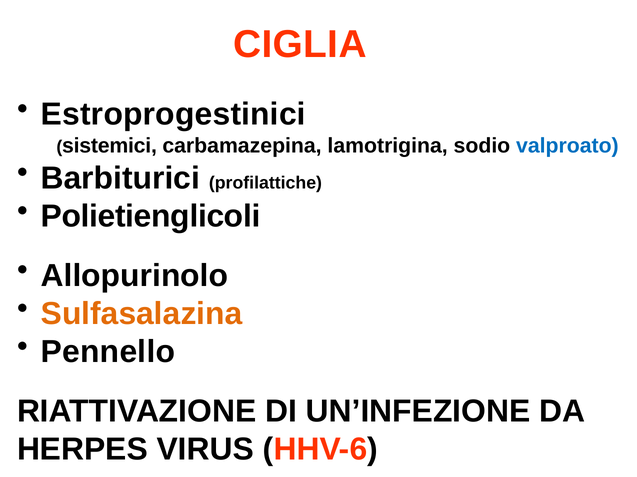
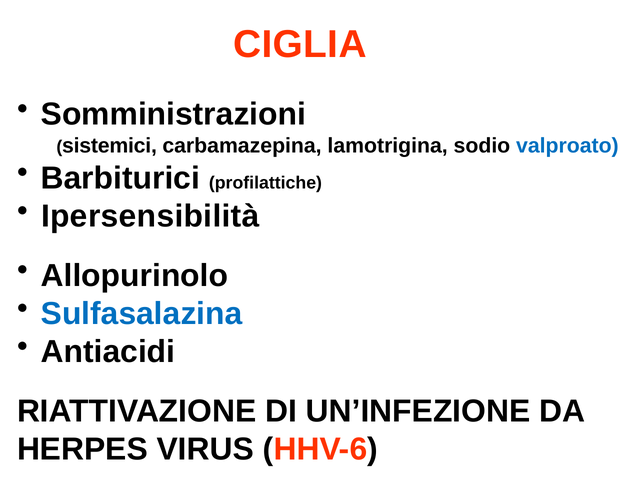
Estroprogestinici: Estroprogestinici -> Somministrazioni (173, 115)
Polietienglicoli: Polietienglicoli -> Ipersensibilità (150, 217)
Sulfasalazina colour: orange -> blue (142, 314)
Pennello: Pennello -> Antiacidi (108, 353)
